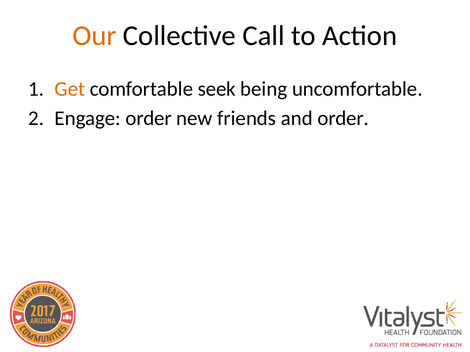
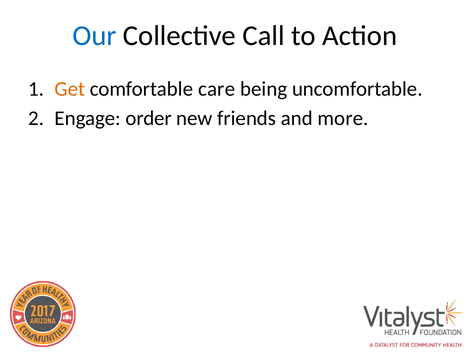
Our colour: orange -> blue (94, 36)
seek: seek -> care (217, 89)
and order: order -> more (343, 118)
